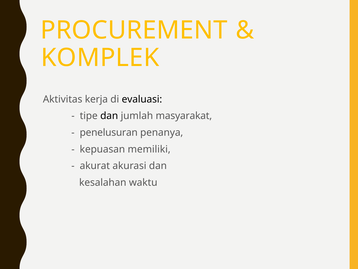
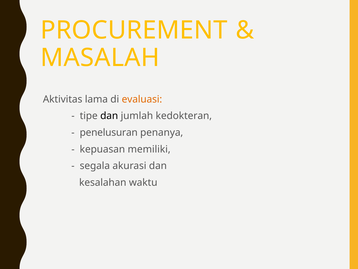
KOMPLEK: KOMPLEK -> MASALAH (100, 58)
kerja: kerja -> lama (96, 99)
evaluasi colour: black -> orange (142, 99)
masyarakat: masyarakat -> kedokteran (184, 116)
akurat: akurat -> segala (95, 166)
